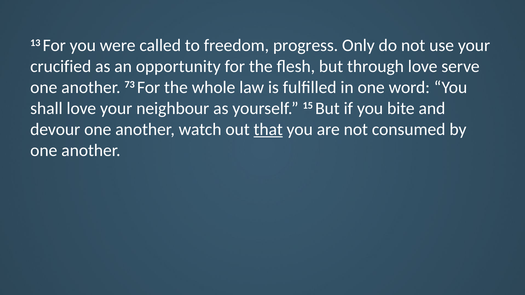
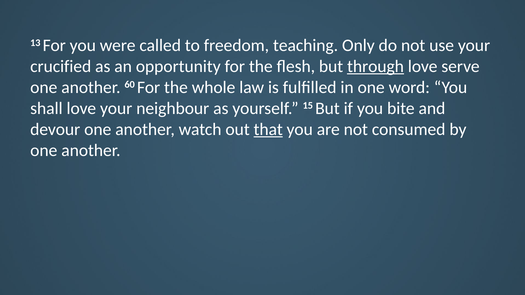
progress: progress -> teaching (306, 46)
through underline: none -> present (376, 67)
73: 73 -> 60 (130, 85)
